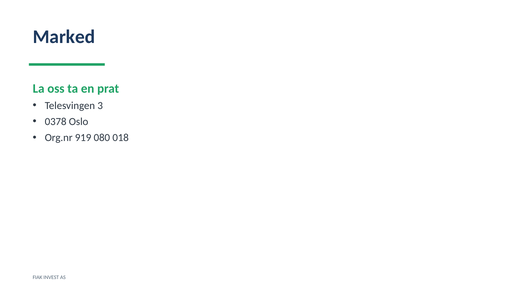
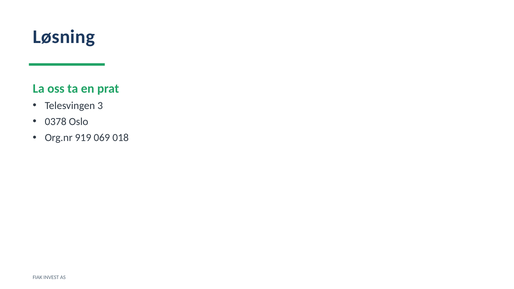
Marked: Marked -> Løsning (64, 37)
080: 080 -> 069 (102, 138)
